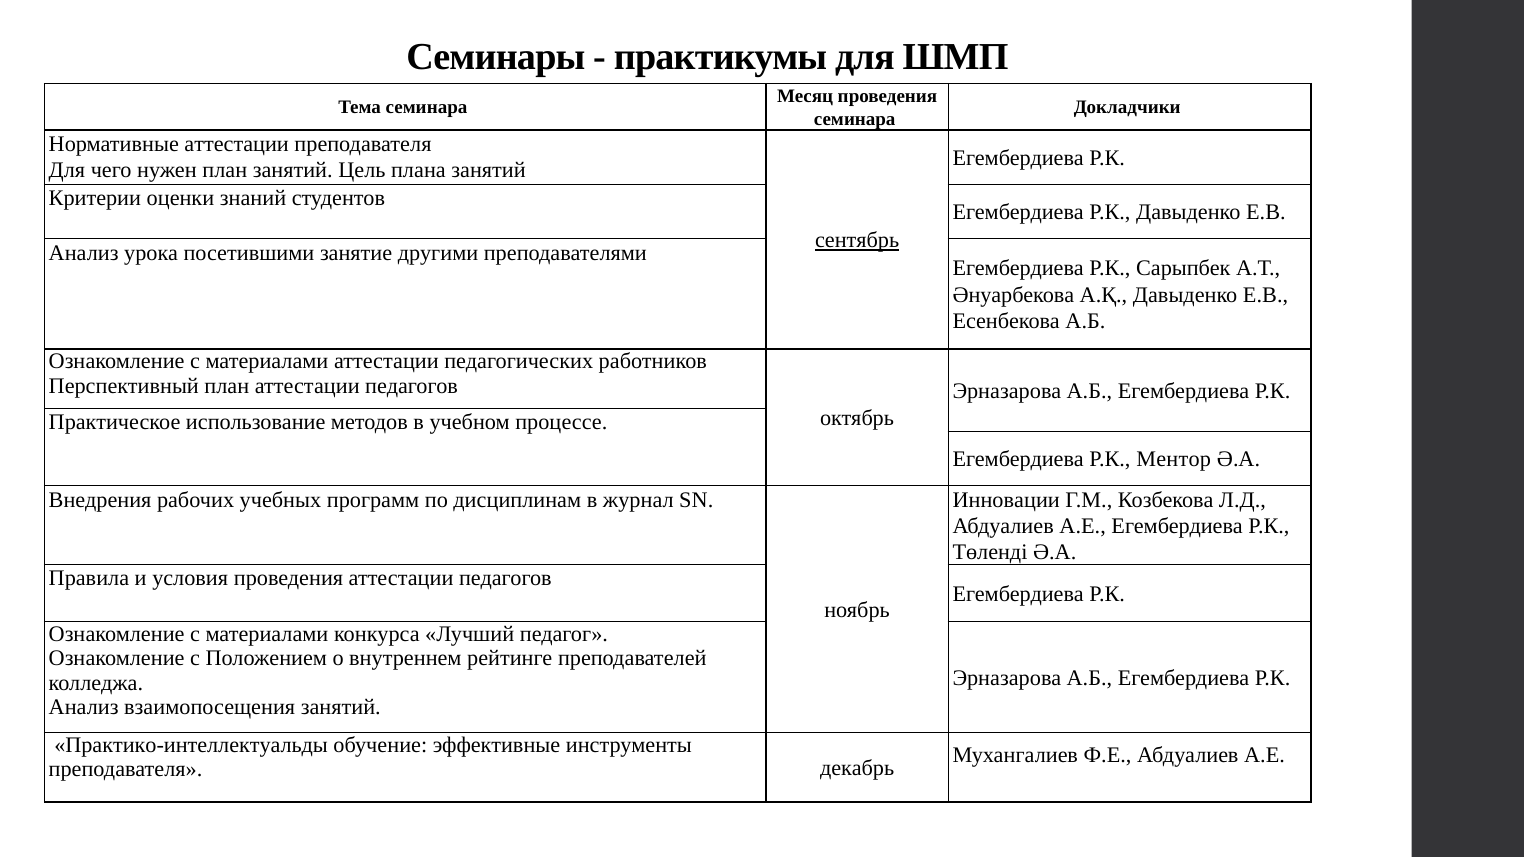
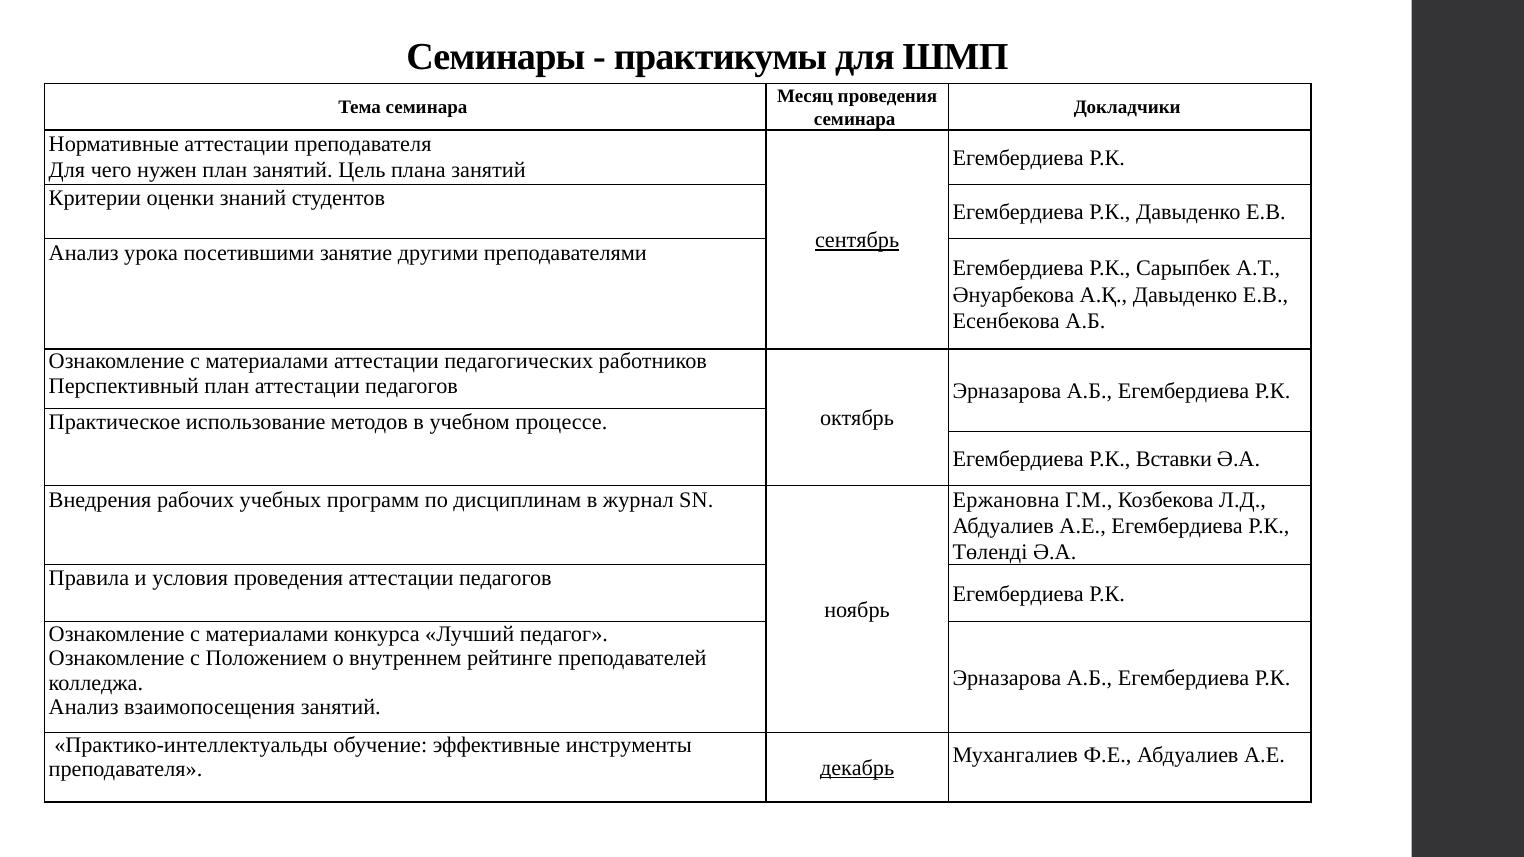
Ментор: Ментор -> Вставки (1174, 460)
Инновации: Инновации -> Ержановна (1006, 500)
декабрь underline: none -> present (857, 768)
